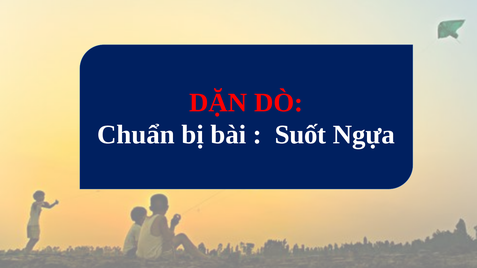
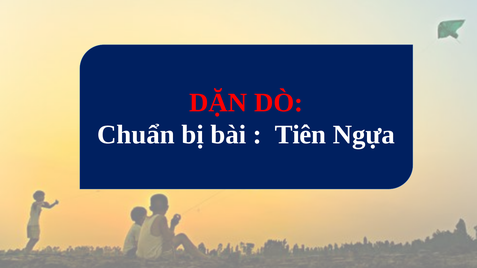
Suốt: Suốt -> Tiên (300, 135)
